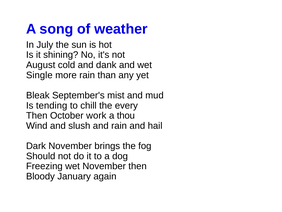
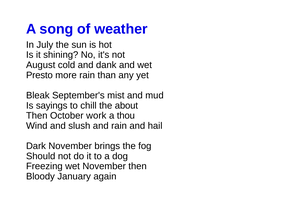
Single: Single -> Presto (39, 75)
tending: tending -> sayings (52, 105)
every: every -> about (126, 105)
